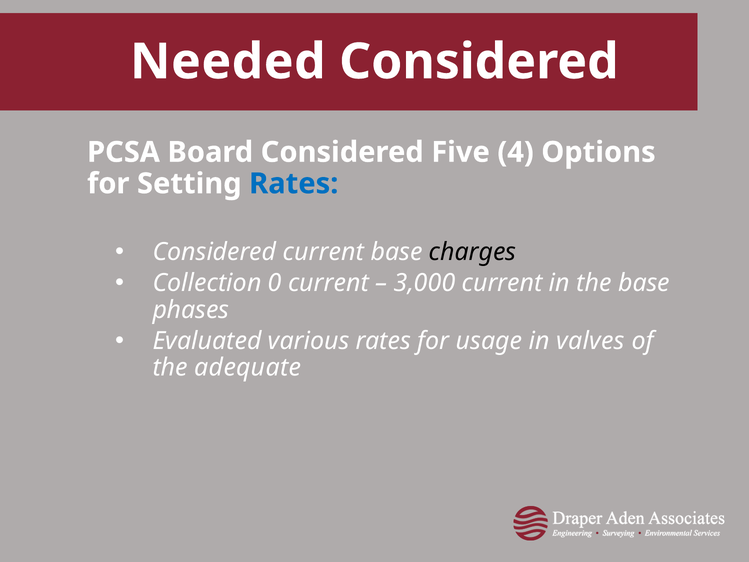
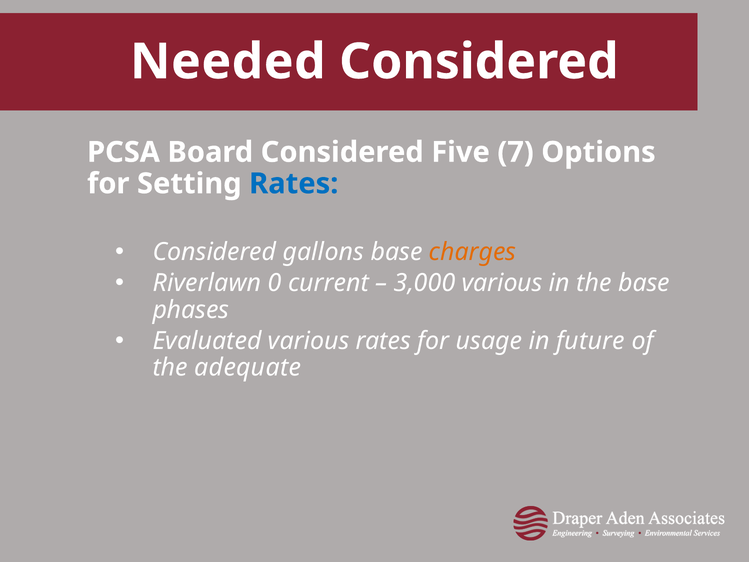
4: 4 -> 7 (516, 152)
Considered current: current -> gallons (323, 252)
charges colour: black -> orange (473, 252)
Collection: Collection -> Riverlawn (207, 283)
3,000 current: current -> various (502, 283)
valves: valves -> future (591, 341)
